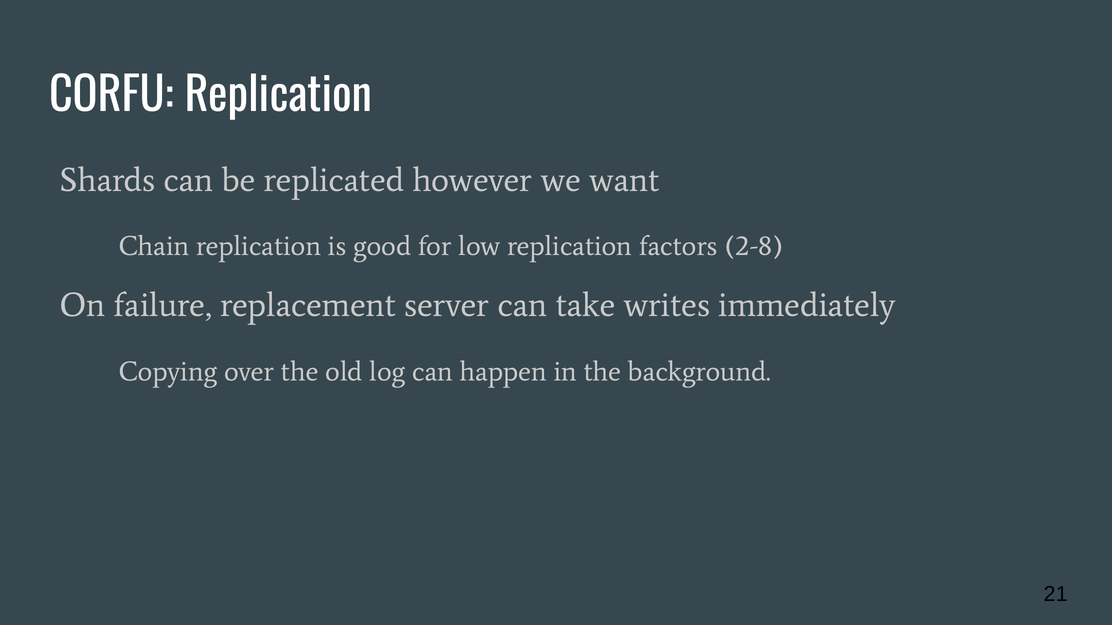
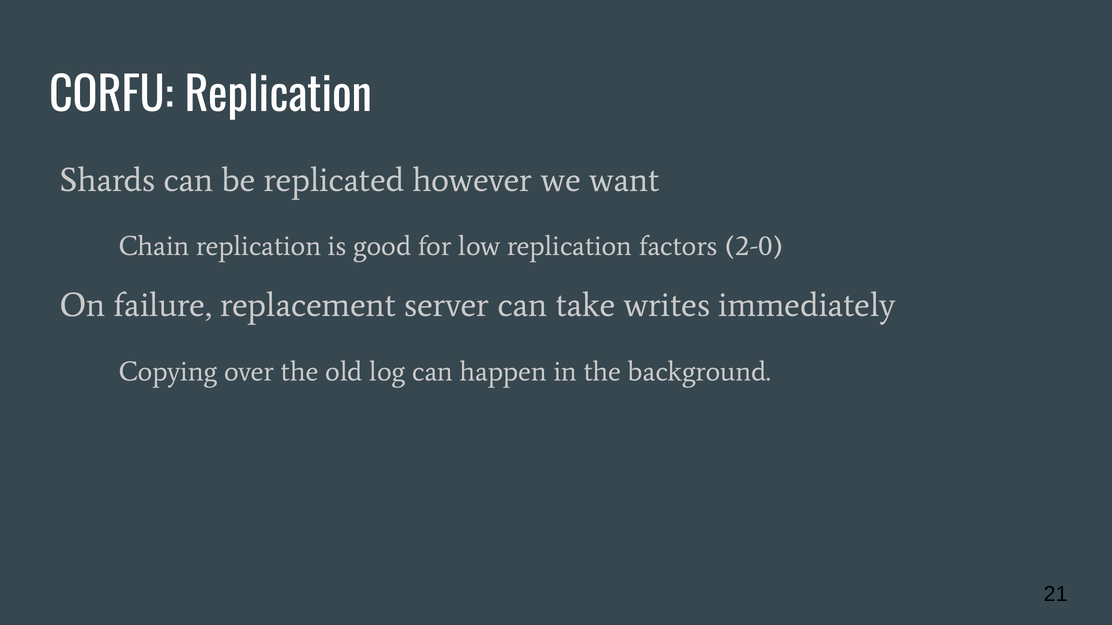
2-8: 2-8 -> 2-0 (754, 246)
